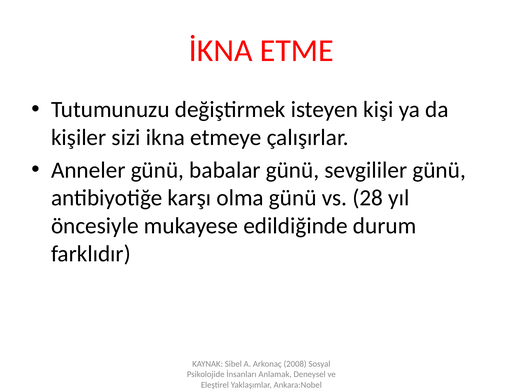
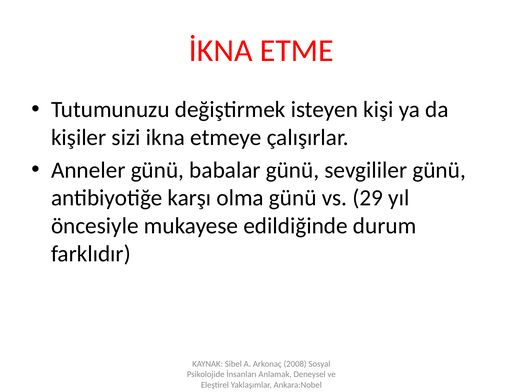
28: 28 -> 29 (368, 198)
